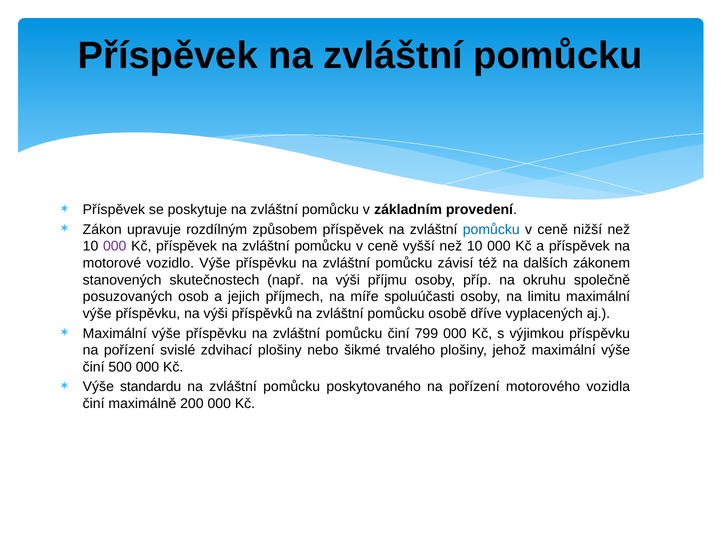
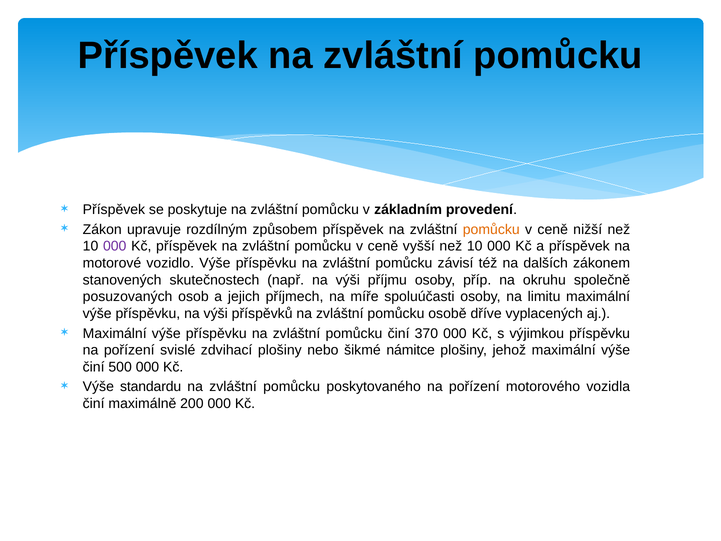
pomůcku colour: blue -> orange (491, 229)
799: 799 -> 370 (426, 333)
trvalého: trvalého -> námitce (411, 350)
